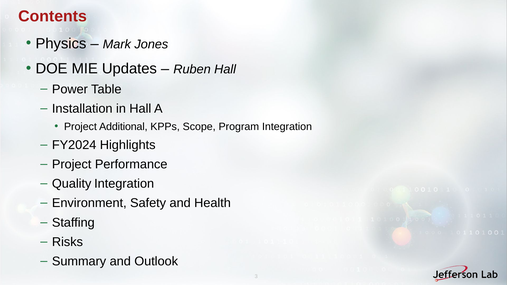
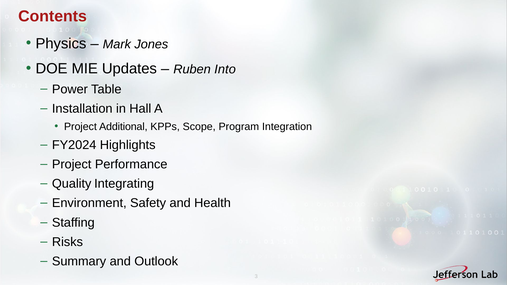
Ruben Hall: Hall -> Into (225, 69)
Quality Integration: Integration -> Integrating (124, 184)
